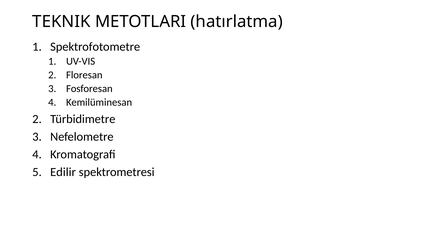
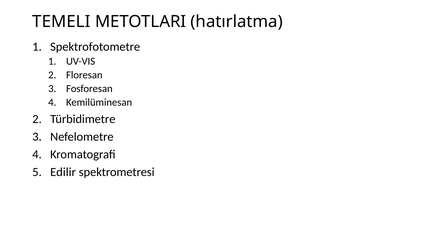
TEKNIK: TEKNIK -> TEMELI (61, 22)
